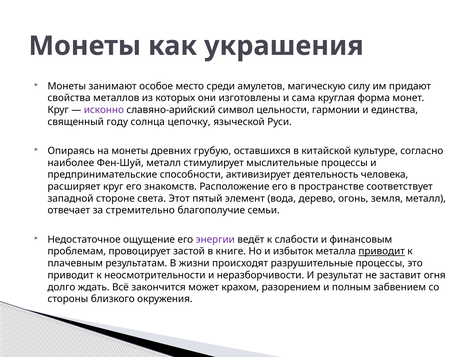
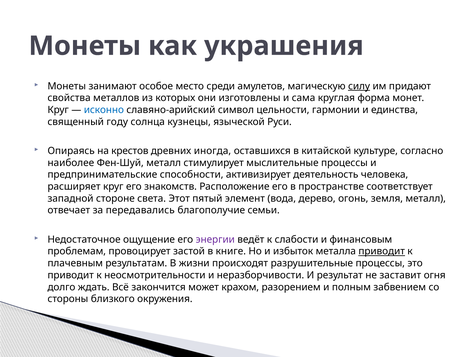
силу underline: none -> present (359, 86)
исконно colour: purple -> blue (104, 110)
цепочку: цепочку -> кузнецы (189, 122)
на монеты: монеты -> крестов (130, 151)
грубую: грубую -> иногда (212, 151)
стремительно: стремительно -> передавались (140, 210)
